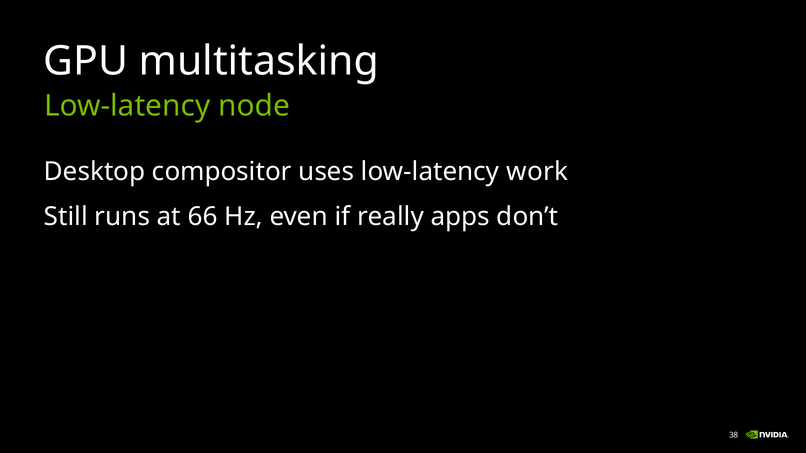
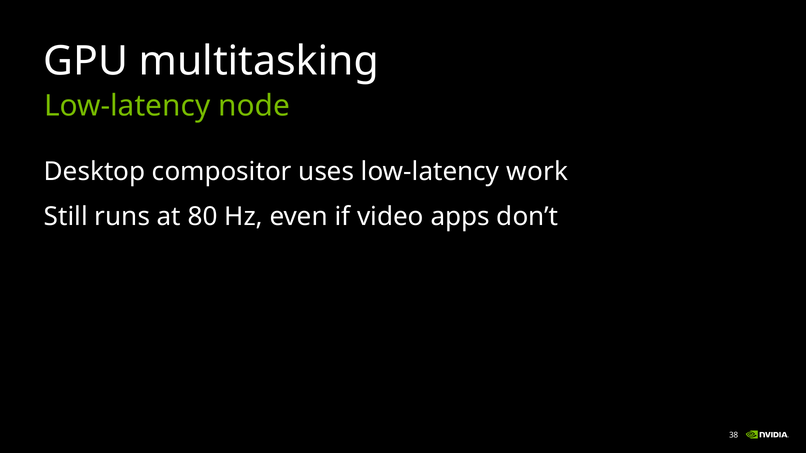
66: 66 -> 80 (203, 217)
really: really -> video (390, 217)
